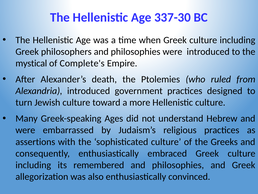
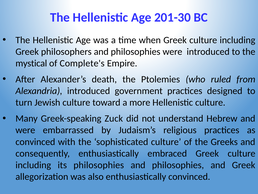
337-30: 337-30 -> 201-30 (173, 17)
Ages: Ages -> Zuck (114, 118)
assertions: assertions -> convinced (35, 141)
its remembered: remembered -> philosophies (99, 165)
